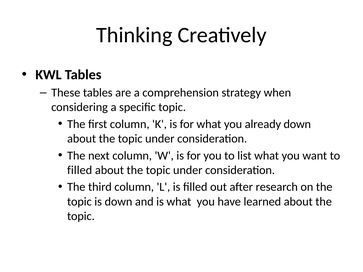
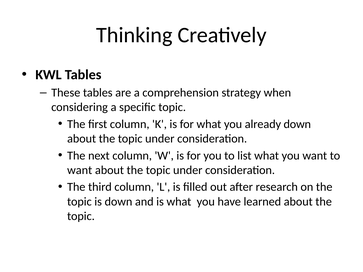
filled: filled -> want (80, 170)
